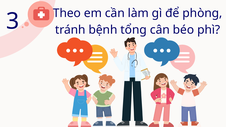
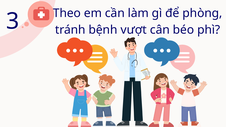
tổng: tổng -> vượt (134, 30)
